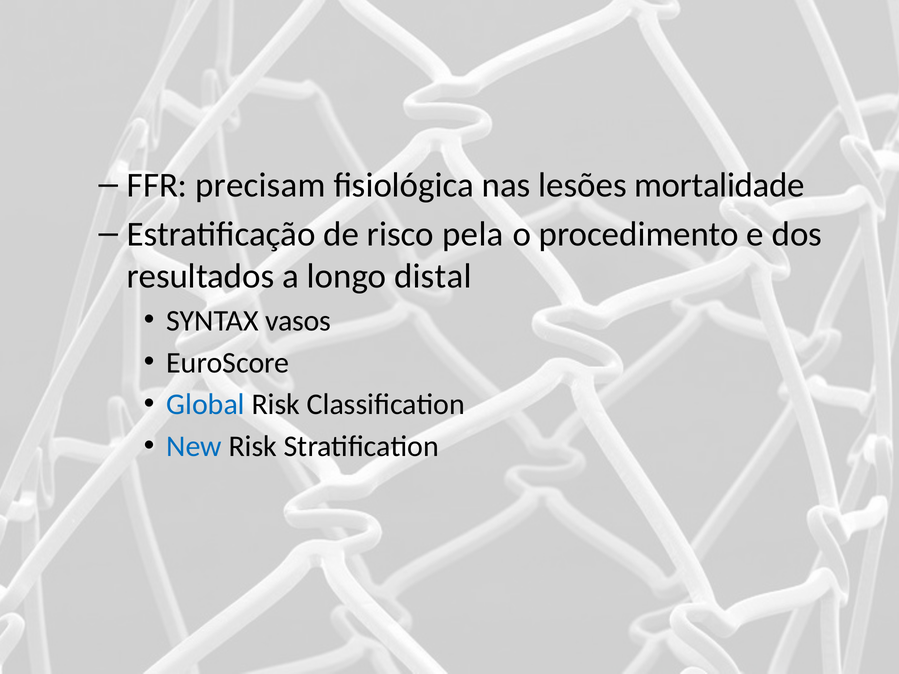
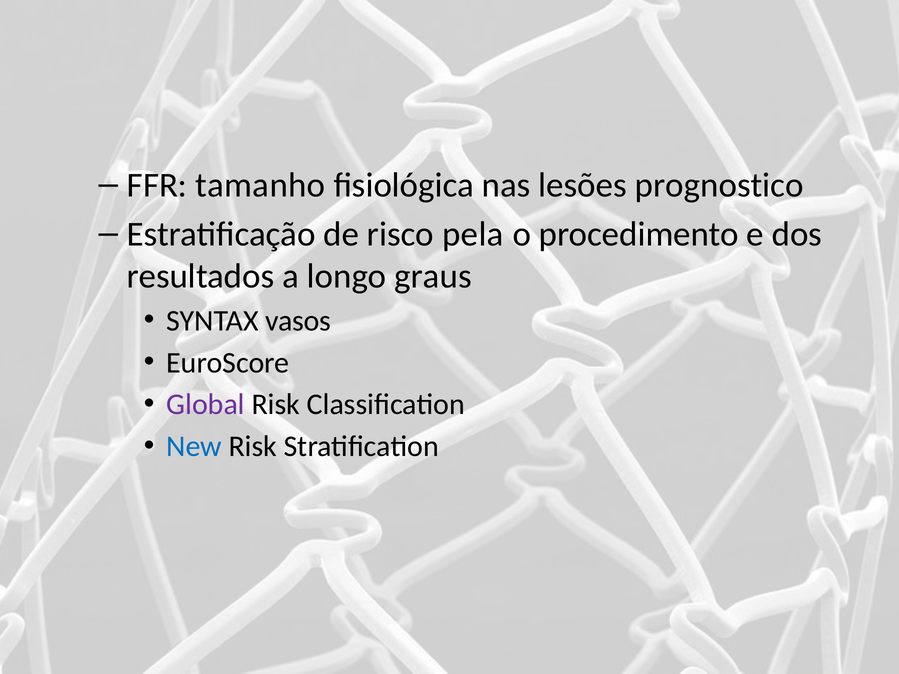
precisam: precisam -> tamanho (260, 185)
mortalidade: mortalidade -> prognostico (719, 185)
distal: distal -> graus (433, 276)
Global colour: blue -> purple (206, 405)
